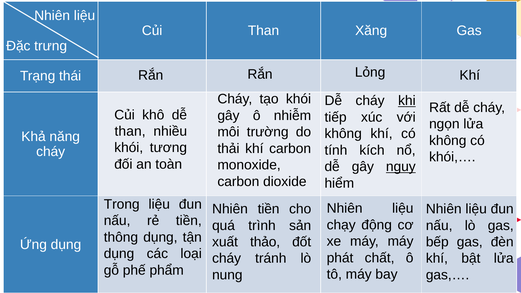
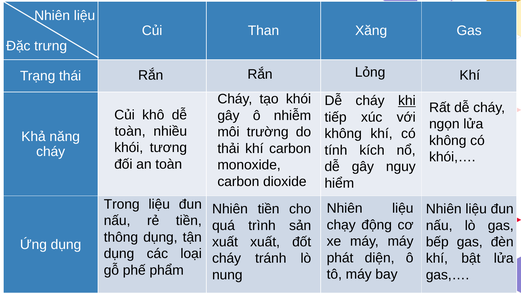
than: than -> toàn (130, 131)
nguy underline: present -> none (401, 167)
xuất thảo: thảo -> xuất (265, 242)
chất: chất -> diện (380, 258)
